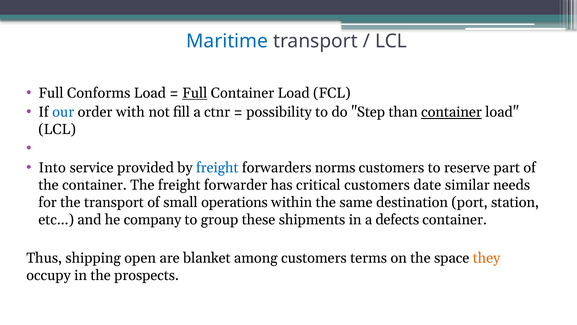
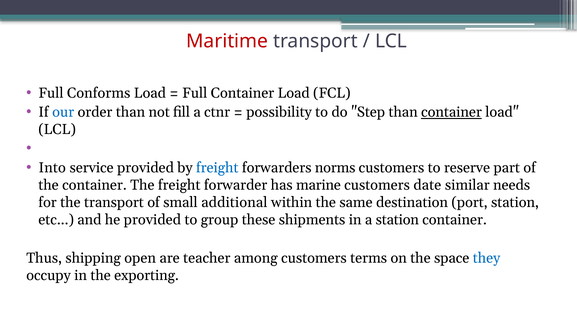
Maritime colour: blue -> red (227, 41)
Full underline: present -> none (195, 93)
order with: with -> than (130, 112)
critical: critical -> marine (318, 185)
operations: operations -> additional (234, 202)
he company: company -> provided (152, 220)
a defects: defects -> station (397, 220)
blanket: blanket -> teacher (207, 258)
they colour: orange -> blue (487, 258)
prospects: prospects -> exporting (147, 275)
